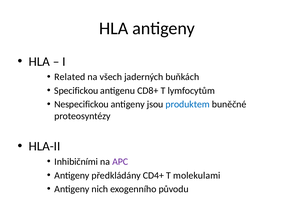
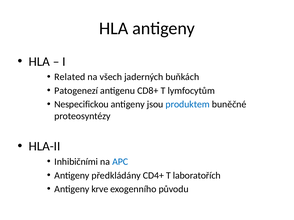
Specifickou: Specifickou -> Patogenezí (76, 91)
APC colour: purple -> blue (120, 162)
molekulami: molekulami -> laboratořích (197, 176)
nich: nich -> krve (100, 190)
